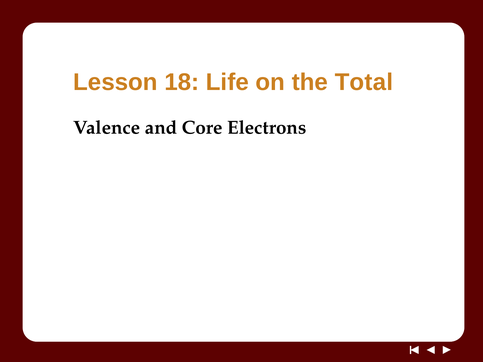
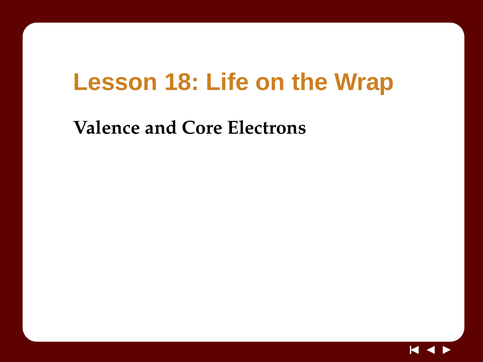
Total: Total -> Wrap (364, 82)
